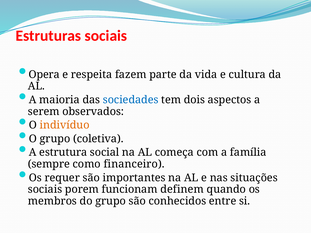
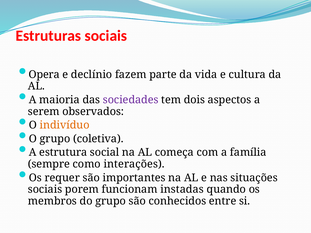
respeita: respeita -> declínio (92, 75)
sociedades colour: blue -> purple (131, 100)
financeiro: financeiro -> interações (134, 164)
definem: definem -> instadas (182, 190)
